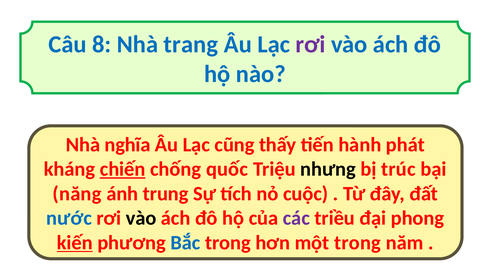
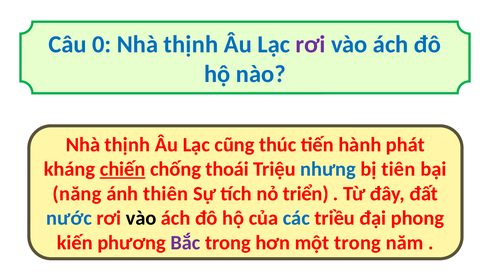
8: 8 -> 0 (102, 44)
trang: trang -> thịnh (191, 44)
nghĩa: nghĩa -> thịnh (127, 144)
thấy: thấy -> thúc (278, 144)
quốc: quốc -> thoái (227, 169)
nhưng colour: black -> blue (328, 169)
trúc: trúc -> tiên (398, 169)
trung: trung -> thiên (166, 193)
cuộc: cuộc -> triển (306, 193)
các colour: purple -> blue (296, 218)
kiến underline: present -> none (75, 242)
Bắc colour: blue -> purple (186, 242)
